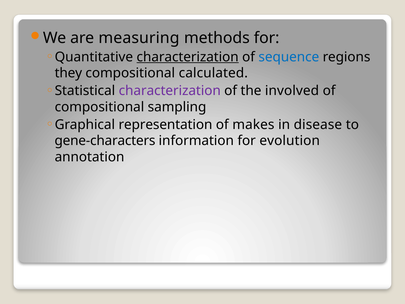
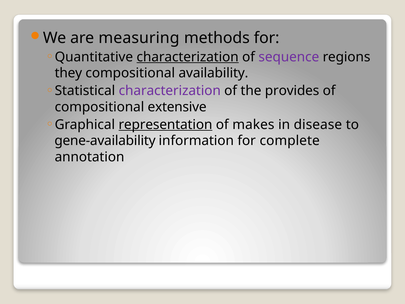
sequence colour: blue -> purple (289, 57)
calculated: calculated -> availability (213, 73)
involved: involved -> provides (292, 91)
sampling: sampling -> extensive (177, 107)
representation underline: none -> present (165, 125)
gene-characters: gene-characters -> gene-availability (105, 141)
evolution: evolution -> complete (290, 141)
